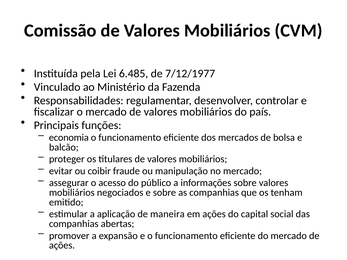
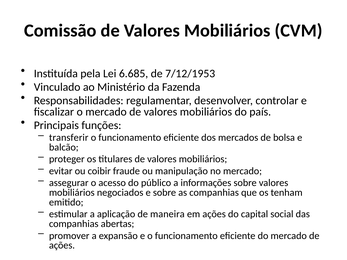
6.485: 6.485 -> 6.685 (134, 74)
7/12/1977: 7/12/1977 -> 7/12/1953 (190, 74)
economia: economia -> transferir (69, 138)
